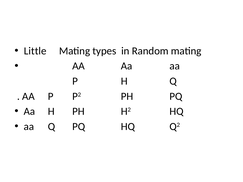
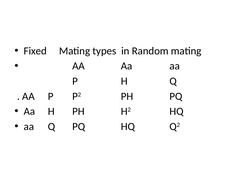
Little: Little -> Fixed (35, 51)
